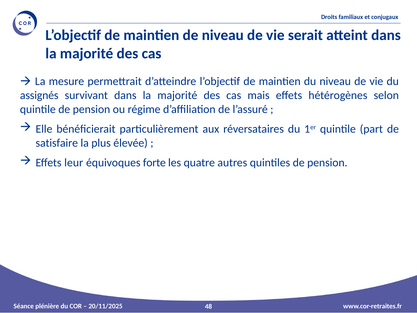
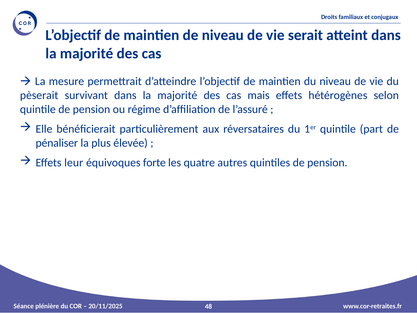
assignés: assignés -> pèserait (39, 95)
satisfaire: satisfaire -> pénaliser (57, 143)
